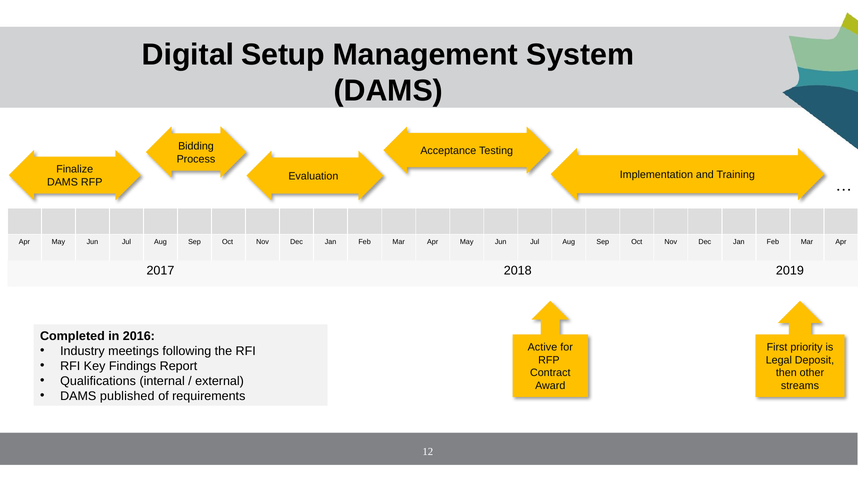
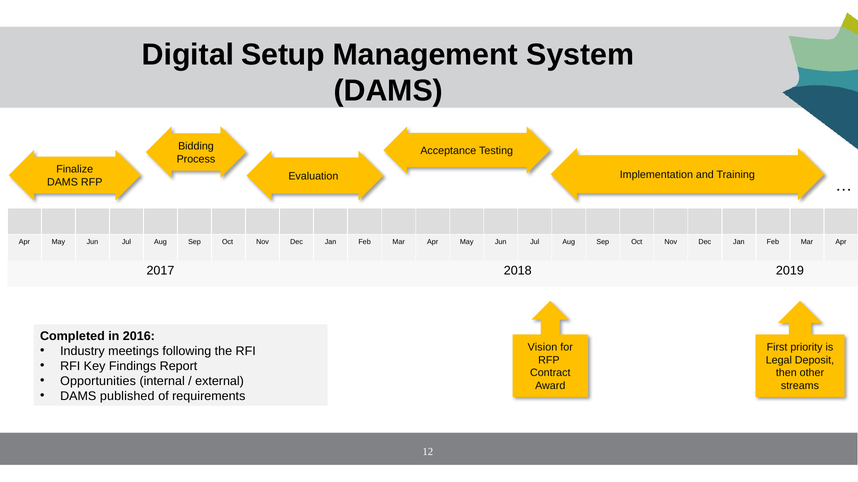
Active: Active -> Vision (542, 348)
Qualifications: Qualifications -> Opportunities (98, 381)
